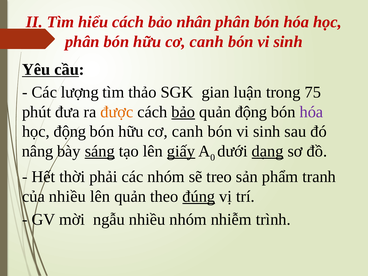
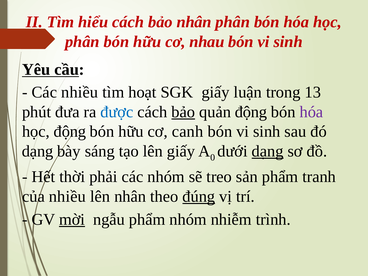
canh: canh -> nhau (207, 42)
Các lượng: lượng -> nhiều (80, 92)
thảo: thảo -> hoạt (142, 92)
SGK gian: gian -> giấy (216, 92)
75: 75 -> 13 (313, 92)
được colour: orange -> blue (117, 112)
nâng: nâng -> dạng (38, 151)
sáng underline: present -> none (100, 151)
giấy underline: present -> none (181, 151)
lên quản: quản -> nhân (130, 196)
mời underline: none -> present (72, 219)
ngẫu nhiều: nhiều -> phẩm (147, 219)
